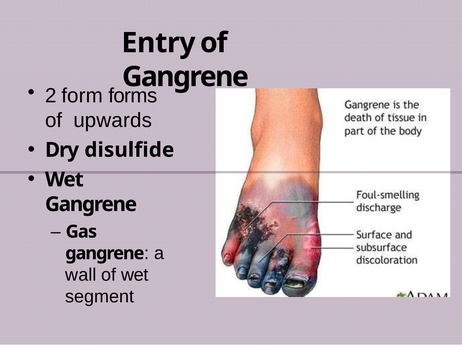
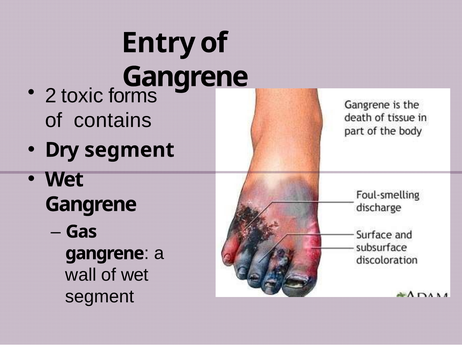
form: form -> toxic (82, 96)
upwards: upwards -> contains (113, 120)
Dry disulfide: disulfide -> segment (129, 150)
